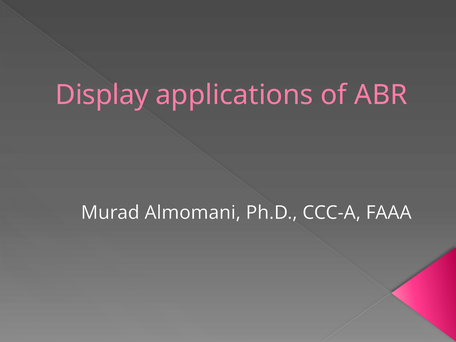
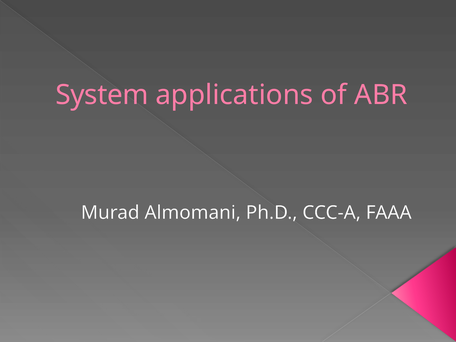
Display: Display -> System (102, 95)
